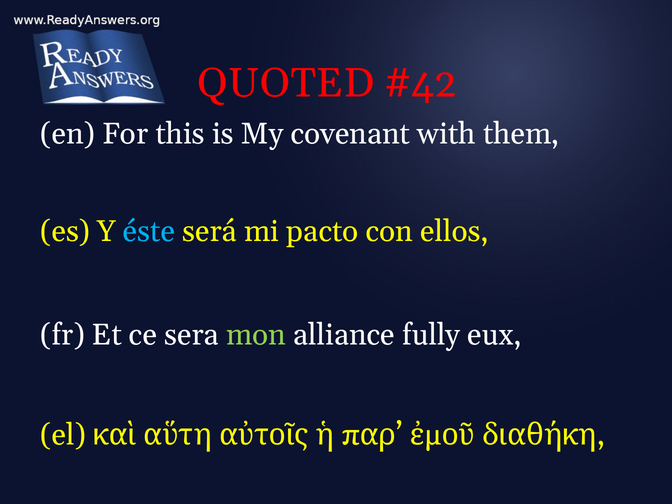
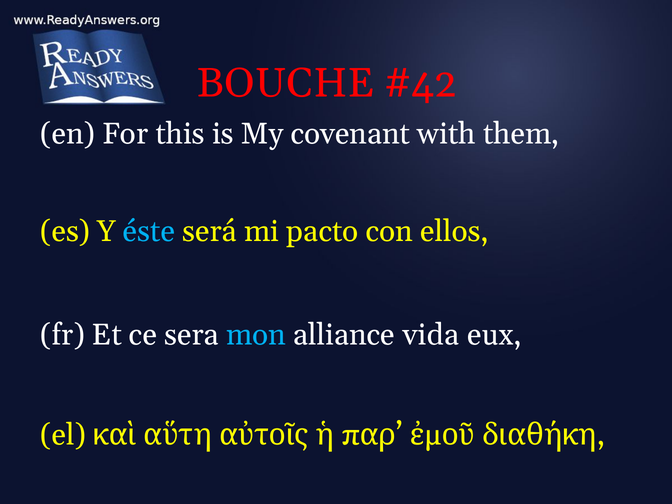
QUOTED: QUOTED -> BOUCHE (286, 83)
mon colour: light green -> light blue (256, 335)
fully: fully -> vida (431, 335)
